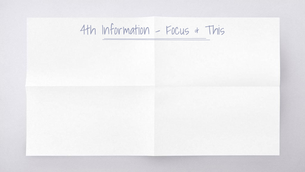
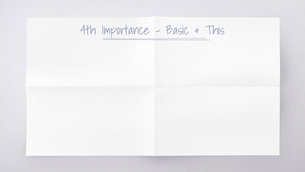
Information: Information -> Importance (126, 30)
Focus: Focus -> Basic (178, 30)
